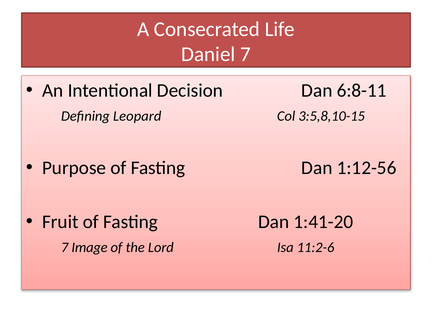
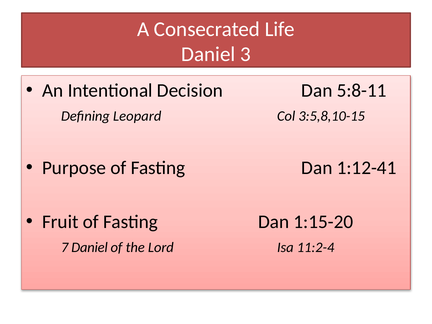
Daniel 7: 7 -> 3 (245, 54)
6:8-11: 6:8-11 -> 5:8-11 (362, 91)
1:12-56: 1:12-56 -> 1:12-41 (367, 168)
1:41-20: 1:41-20 -> 1:15-20 (323, 222)
7 Image: Image -> Daniel (90, 247)
11:2-6: 11:2-6 -> 11:2-4 (316, 247)
